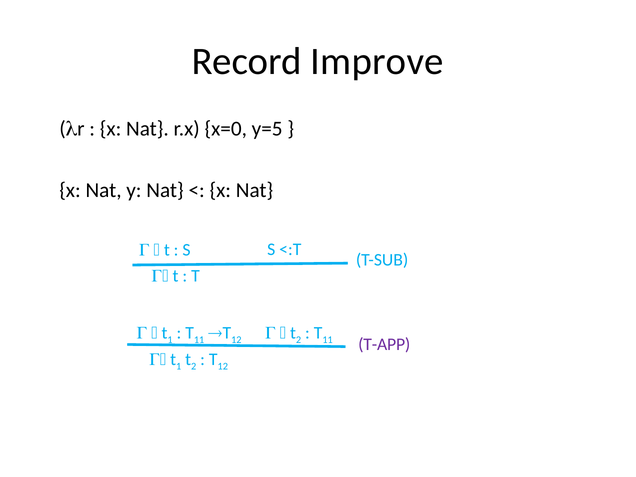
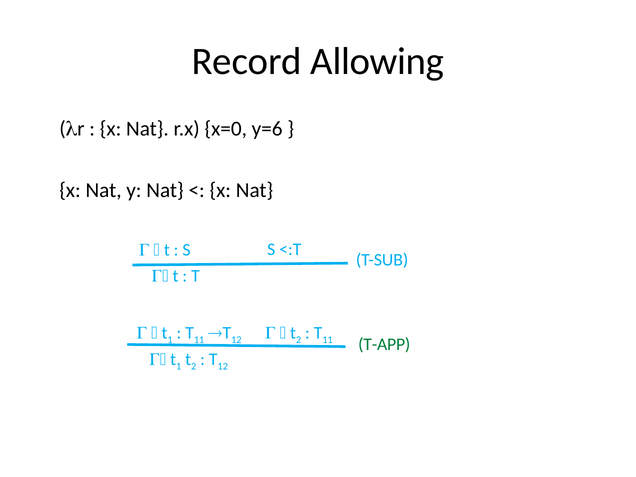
Improve: Improve -> Allowing (377, 62)
y=5: y=5 -> y=6 (267, 129)
T-APP colour: purple -> green (384, 345)
